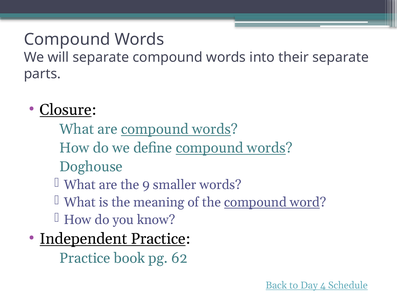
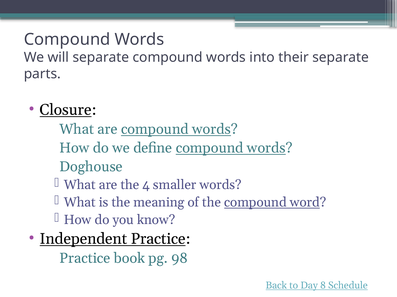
9: 9 -> 4 (146, 185)
62: 62 -> 98 (180, 259)
4: 4 -> 8 (323, 286)
